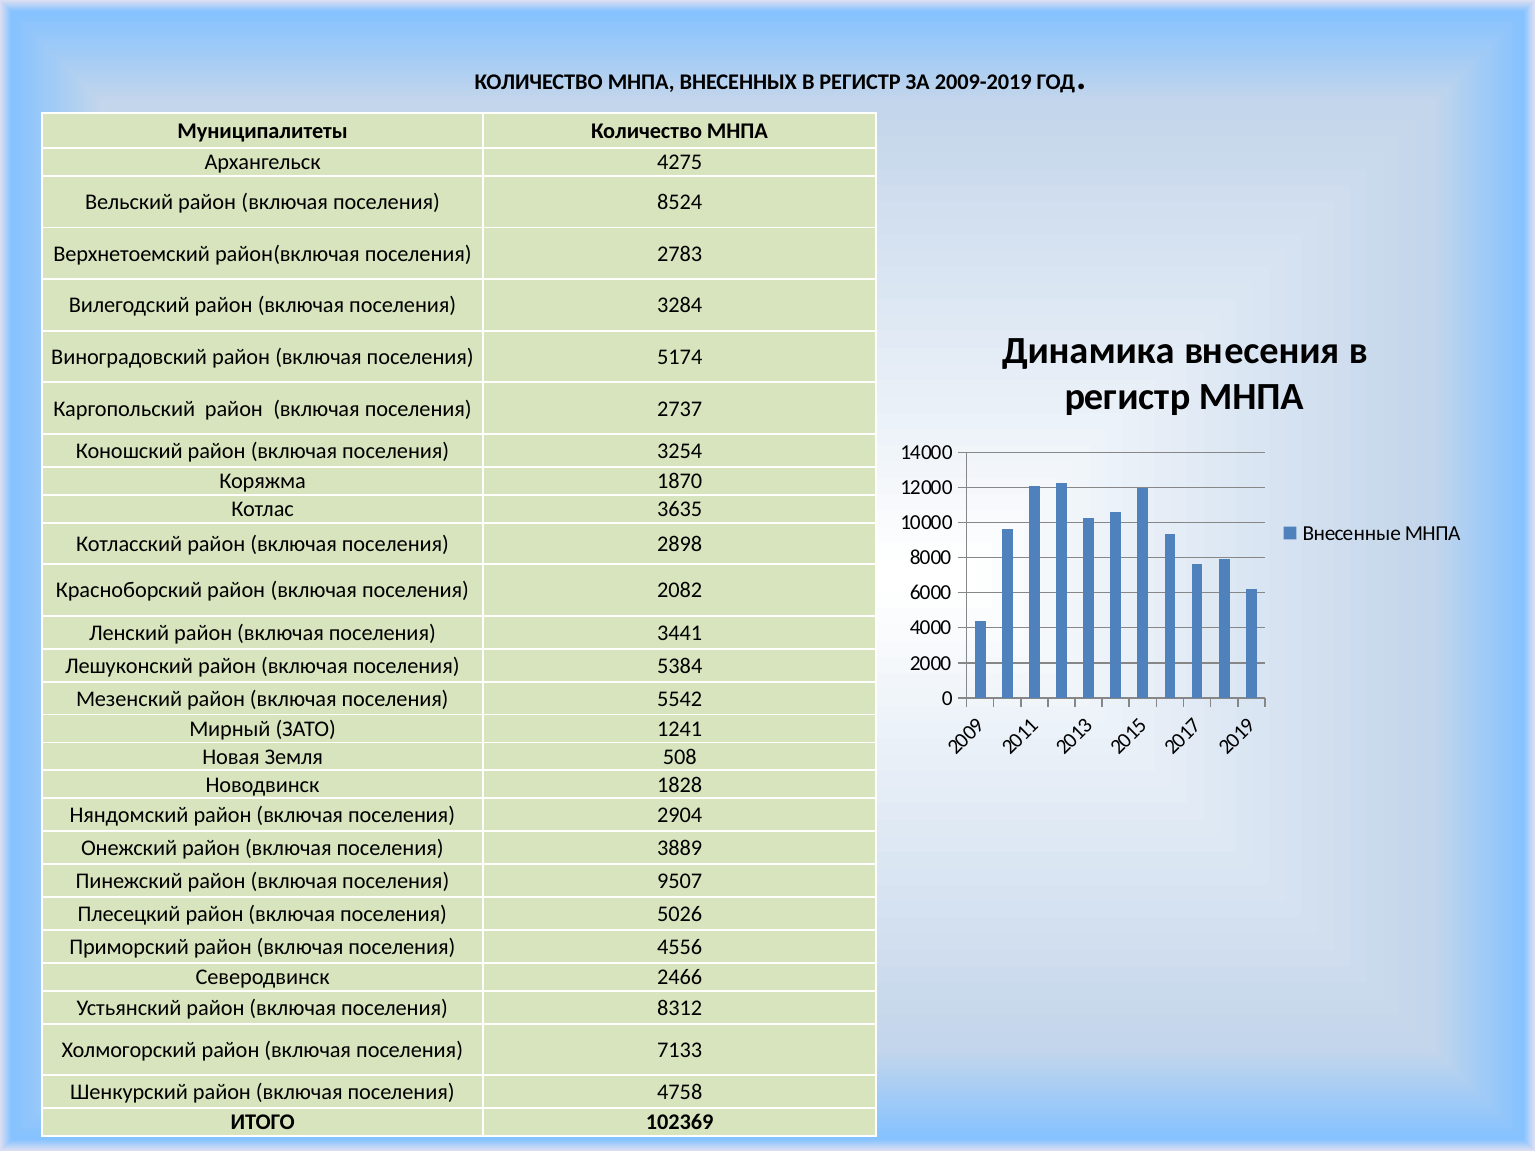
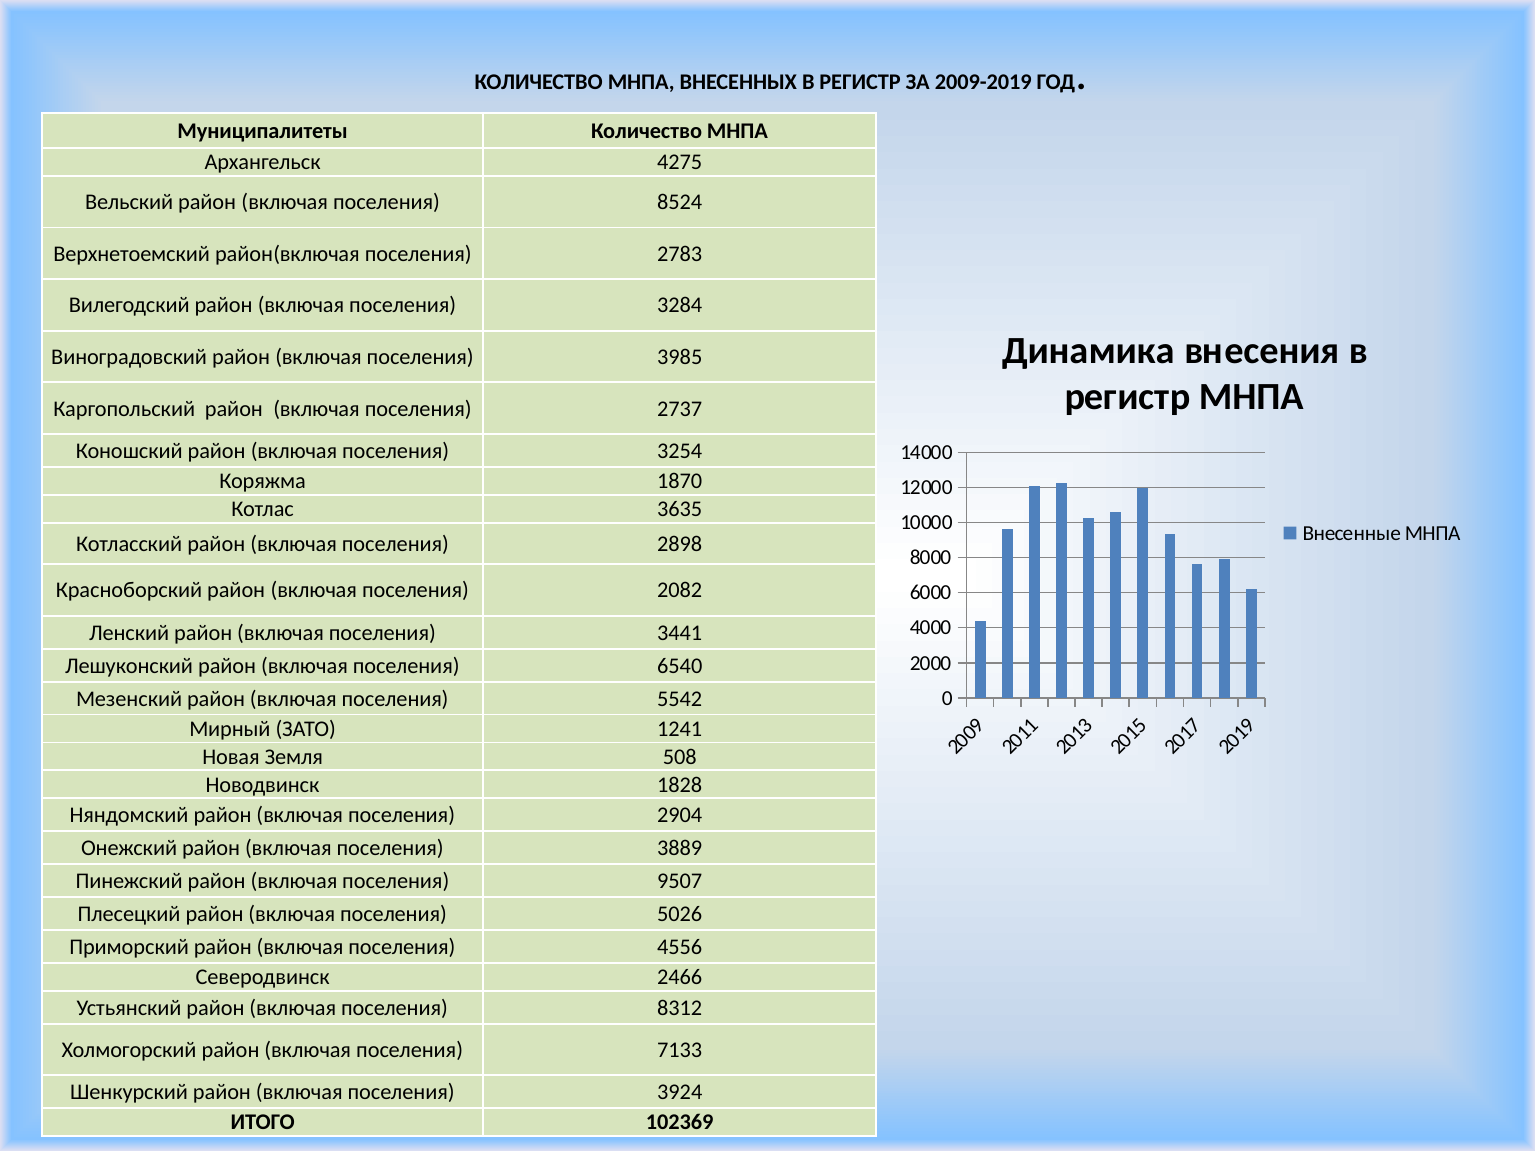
5174: 5174 -> 3985 (680, 357)
5384: 5384 -> 6540 (680, 666)
4758: 4758 -> 3924 (680, 1092)
